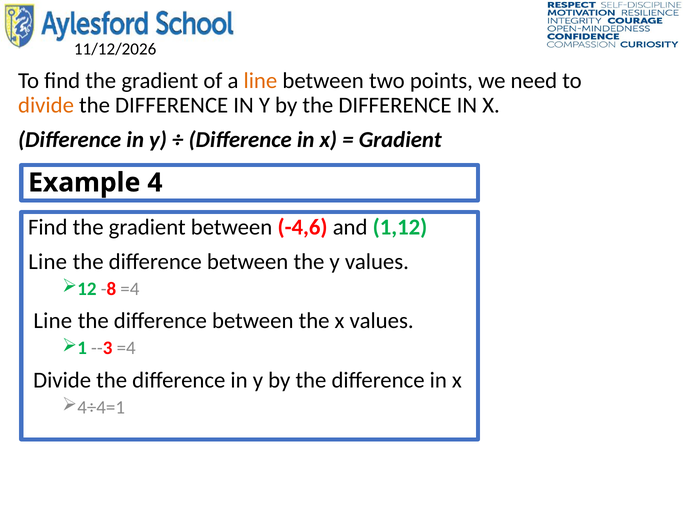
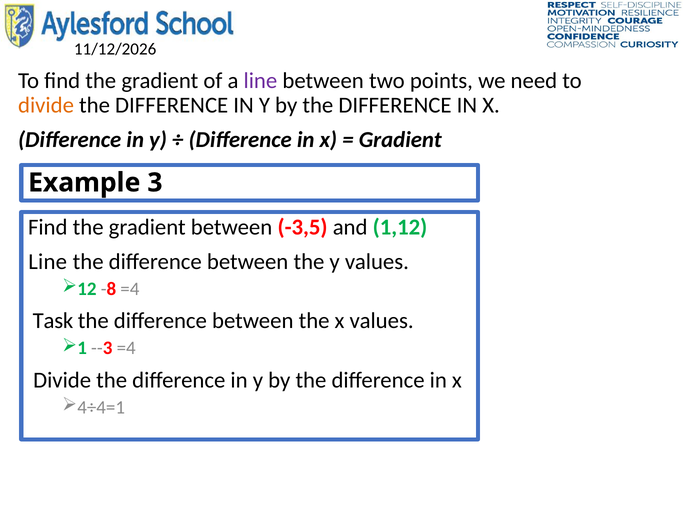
line colour: orange -> purple (260, 81)
4: 4 -> 3 (155, 183)
-4,6: -4,6 -> -3,5 (303, 228)
Line: Line -> Task (53, 321)
